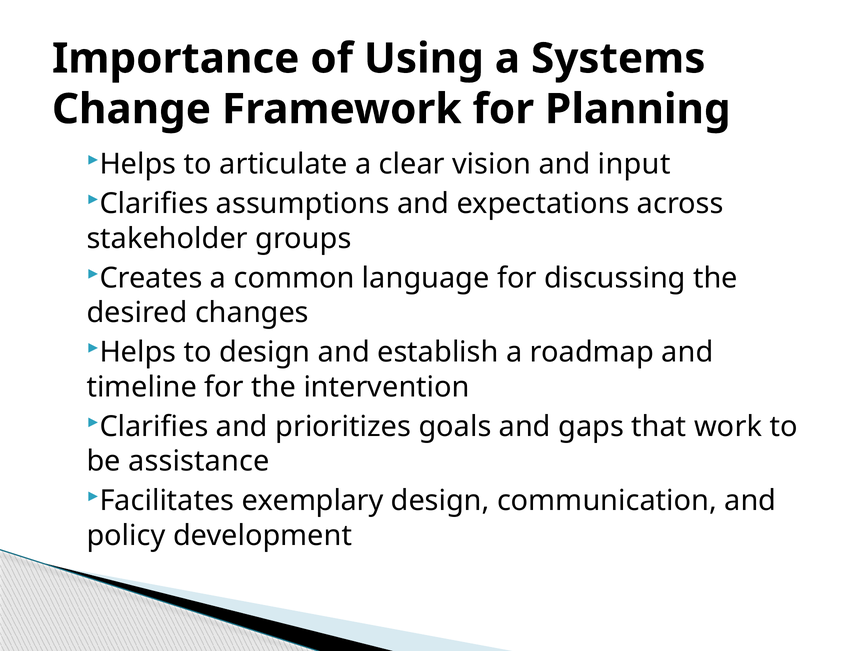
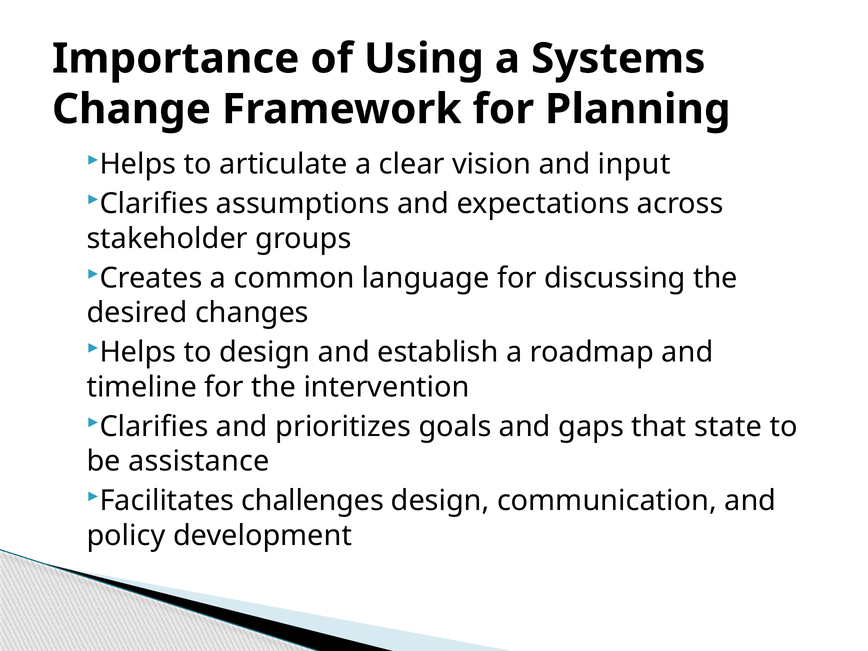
work: work -> state (728, 427)
exemplary: exemplary -> challenges (313, 501)
